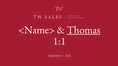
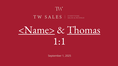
<Name> underline: none -> present (37, 30)
